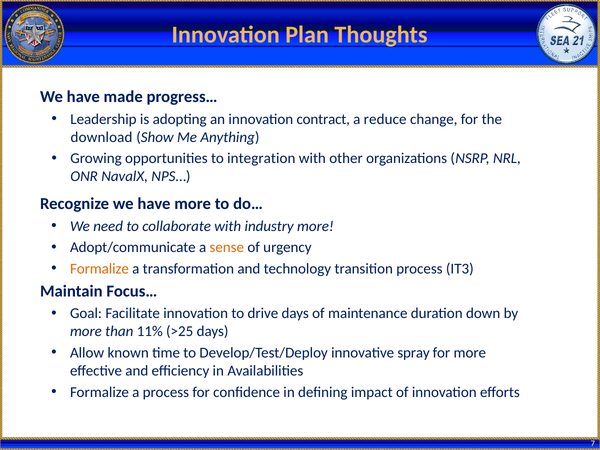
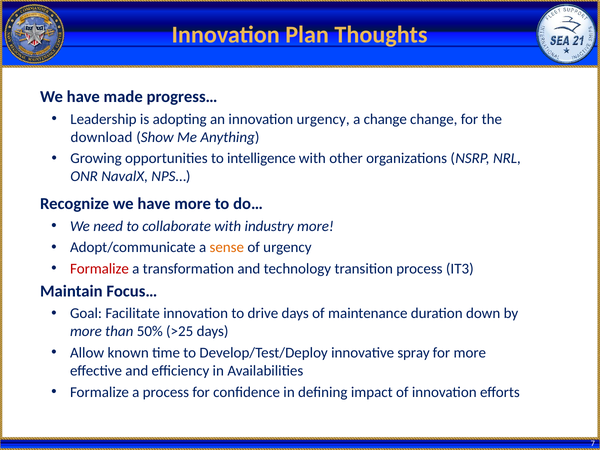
innovation contract: contract -> urgency (323, 119)
a reduce: reduce -> change (385, 119)
integration: integration -> intelligence (261, 158)
Formalize colour: orange -> red (99, 269)
11%: 11% -> 50% (150, 331)
